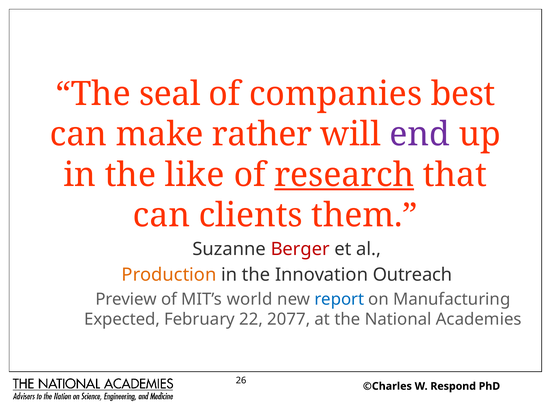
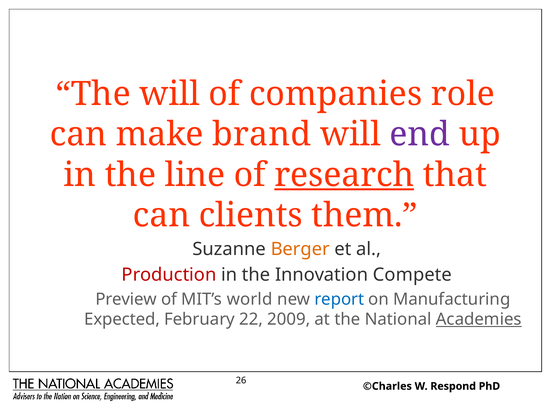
The seal: seal -> will (170, 94)
best: best -> role (463, 94)
rather: rather -> brand (262, 135)
like: like -> line (195, 175)
Berger colour: red -> orange (300, 249)
Production colour: orange -> red (169, 275)
Outreach: Outreach -> Compete (412, 275)
2077: 2077 -> 2009 (289, 320)
Academies underline: none -> present (479, 320)
